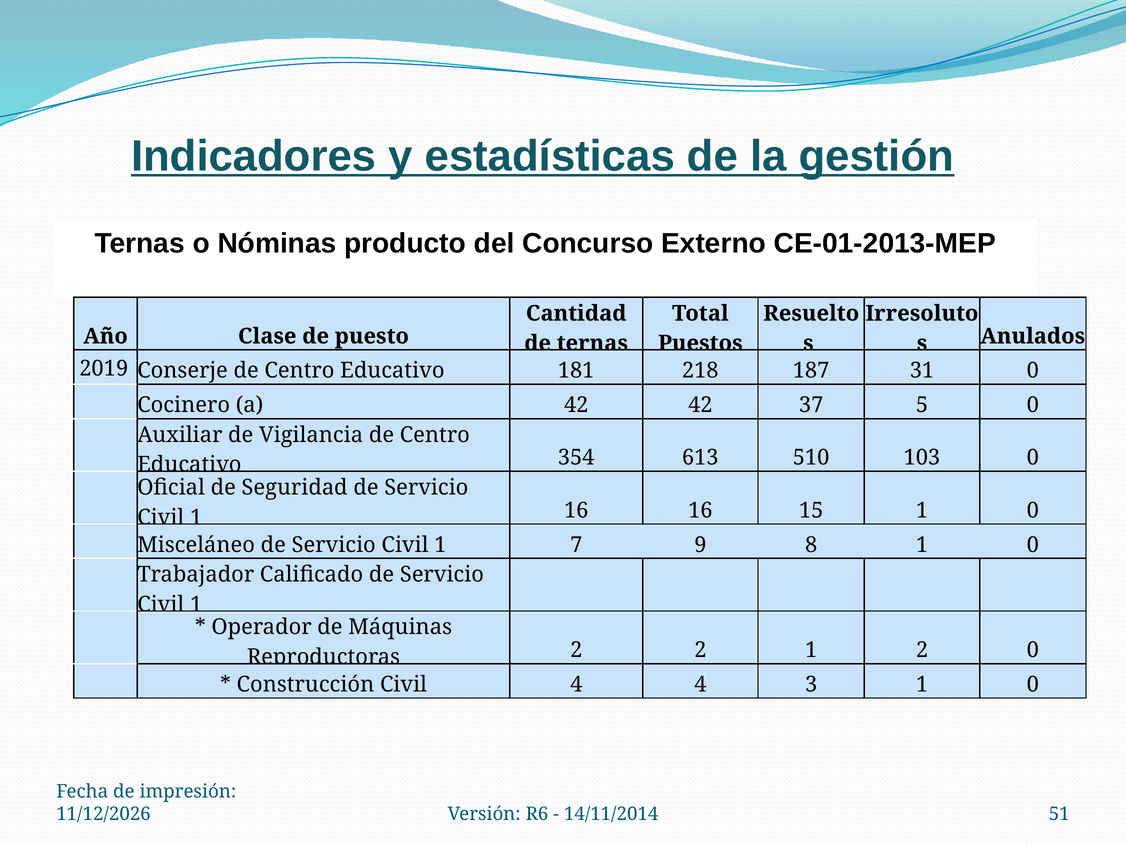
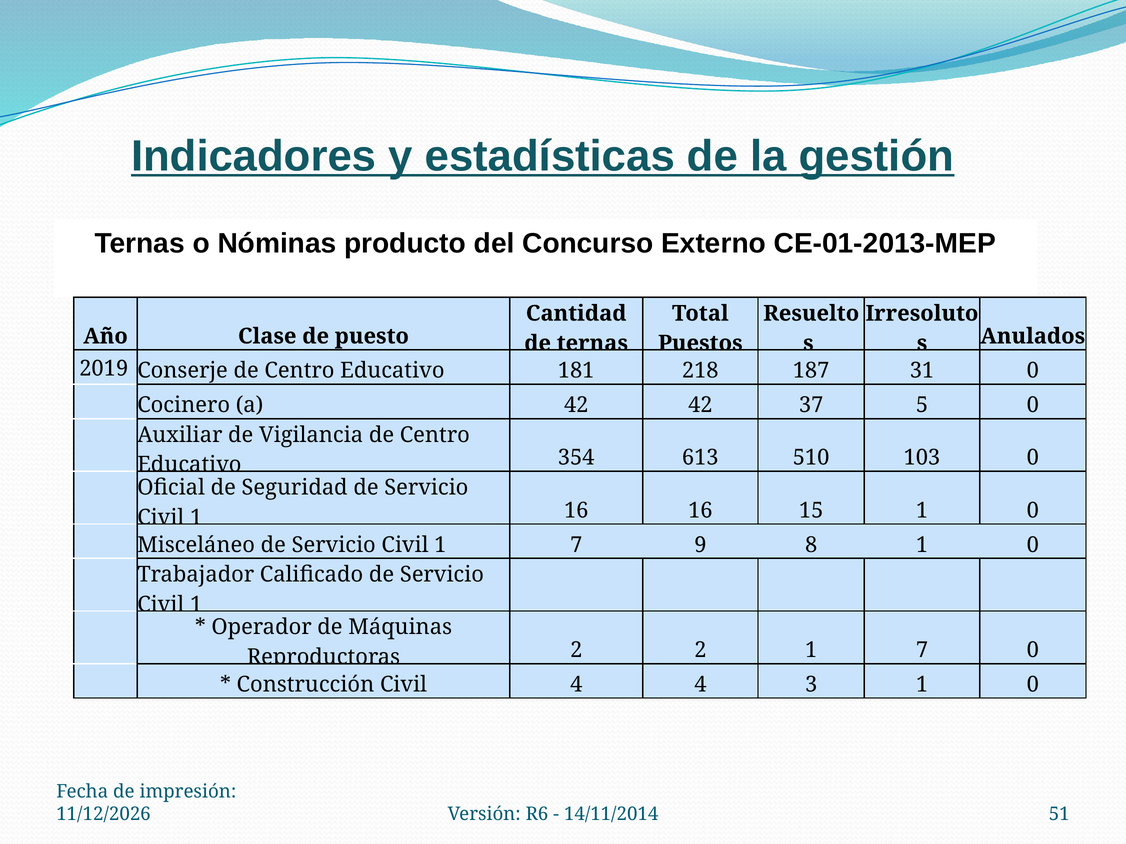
2 1 2: 2 -> 7 (922, 650)
